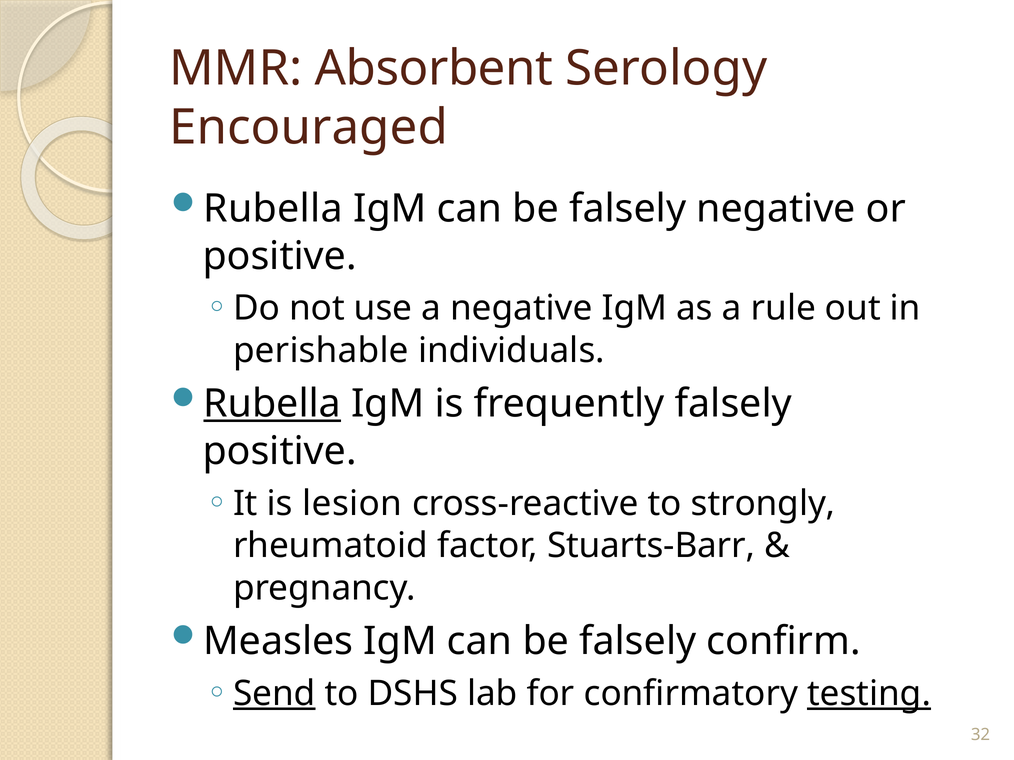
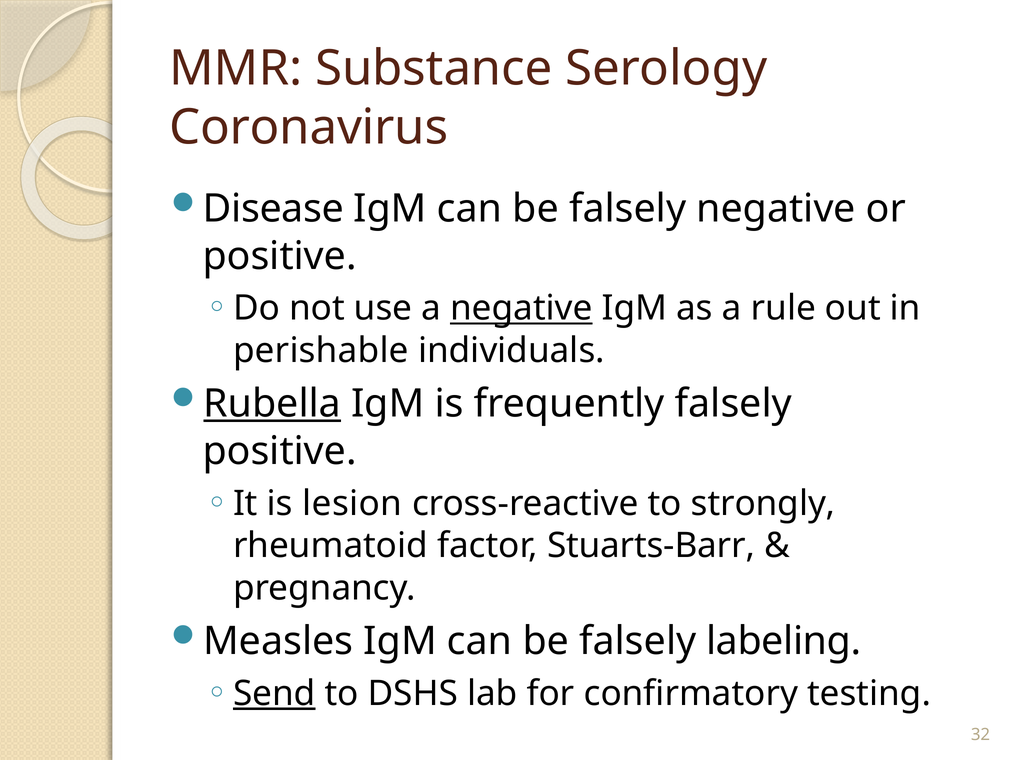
Absorbent: Absorbent -> Substance (434, 68)
Encouraged: Encouraged -> Coronavirus (309, 128)
Rubella: Rubella -> Disease (273, 209)
negative underline: none -> present (521, 308)
confirm: confirm -> labeling (784, 642)
testing underline: present -> none (869, 694)
